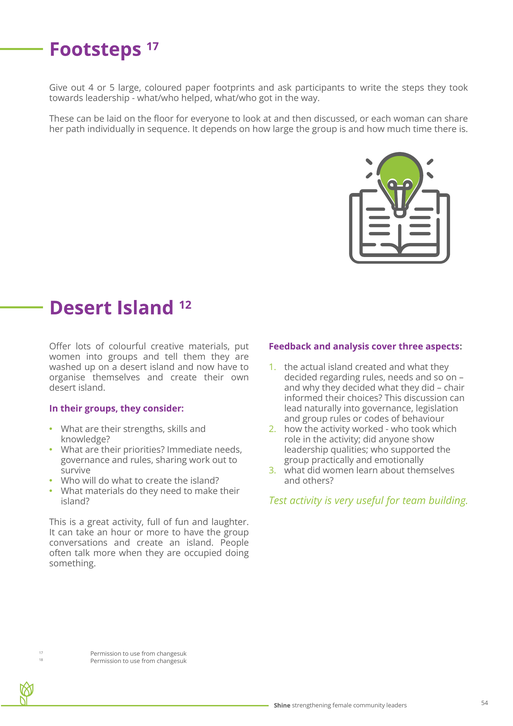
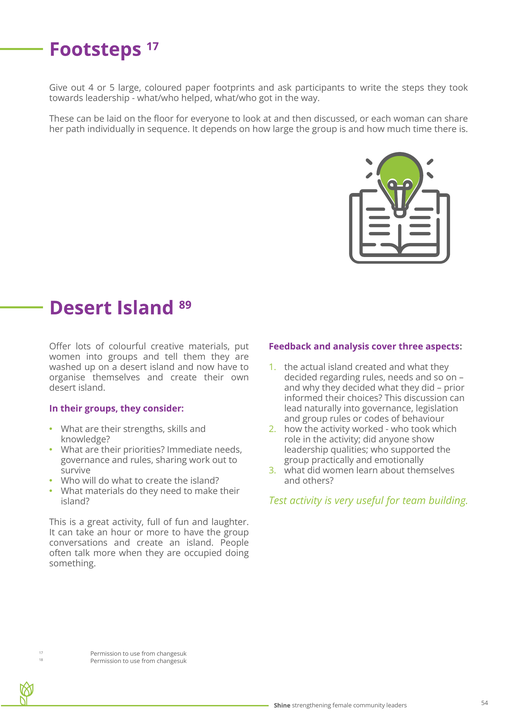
12: 12 -> 89 (185, 305)
chair: chair -> prior (454, 388)
